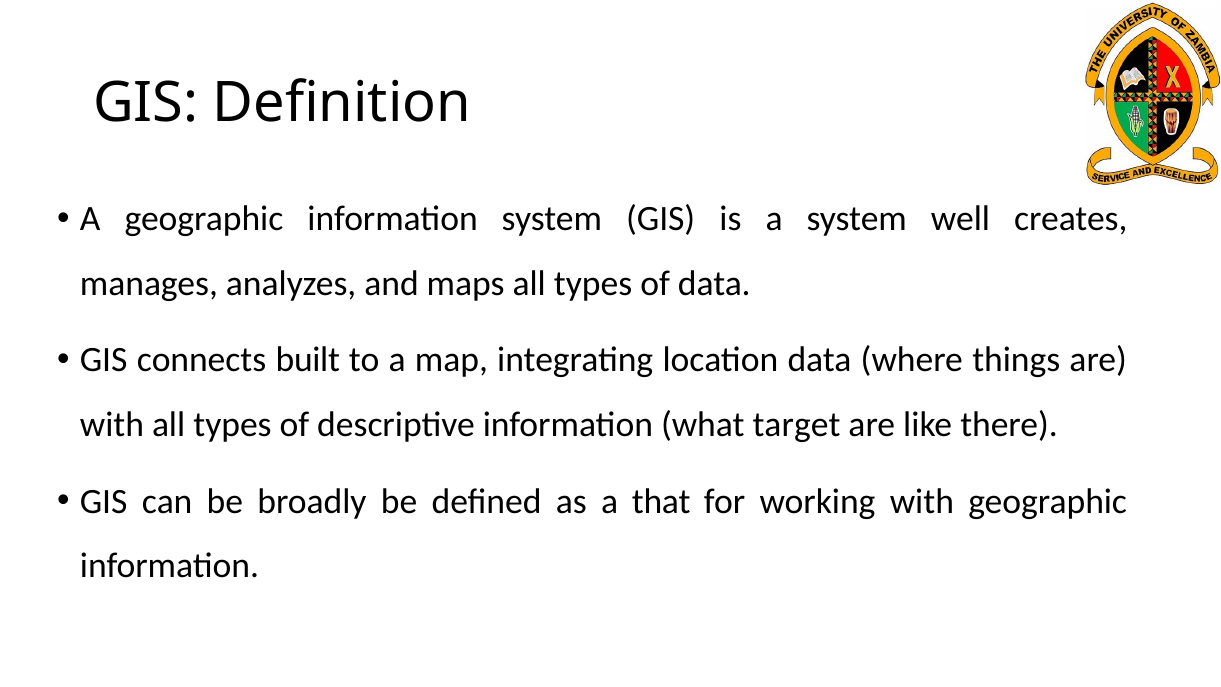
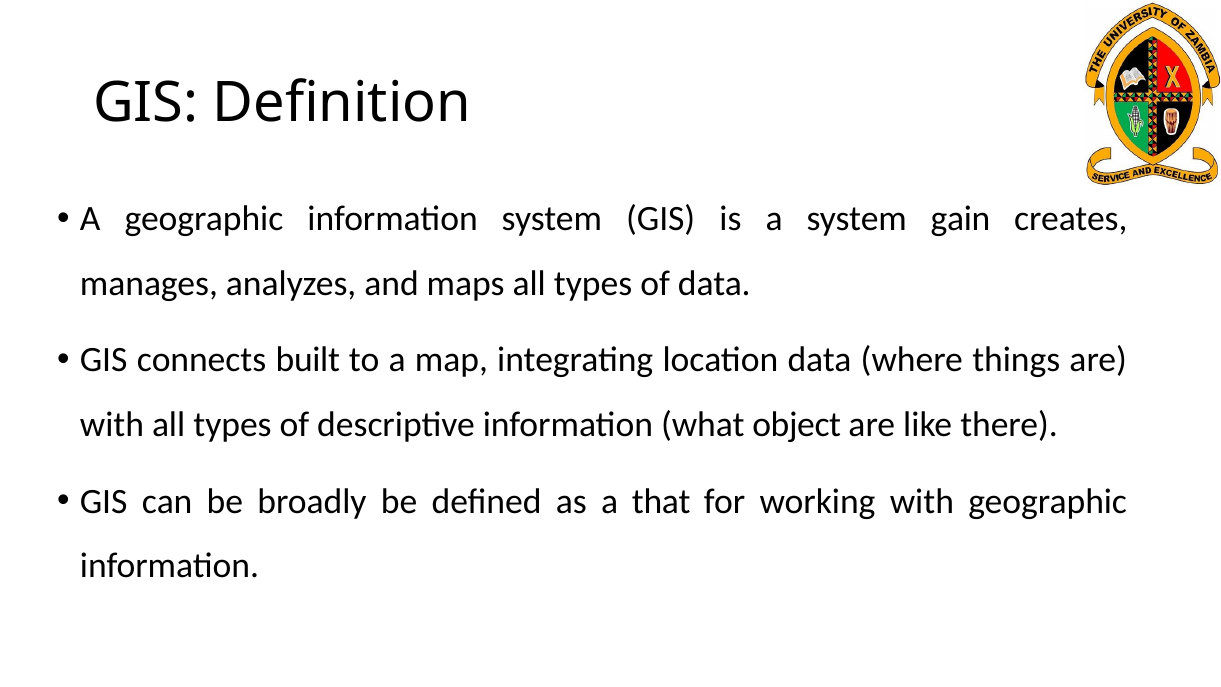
well: well -> gain (961, 219)
target: target -> object (797, 424)
